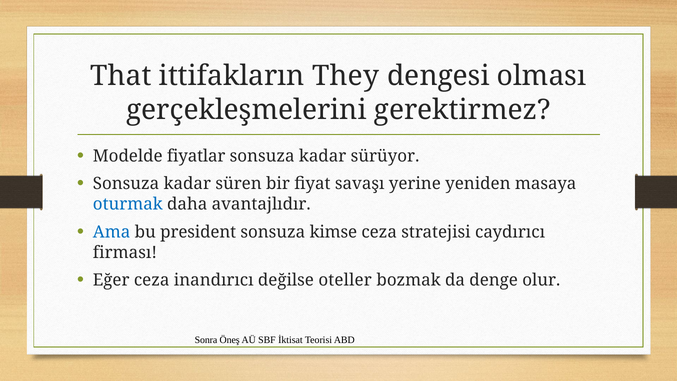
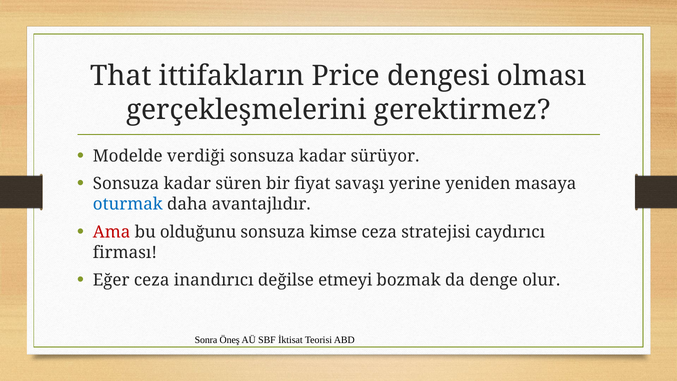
They: They -> Price (346, 76)
fiyatlar: fiyatlar -> verdiği (196, 156)
Ama colour: blue -> red (112, 232)
president: president -> olduğunu (198, 232)
oteller: oteller -> etmeyi (345, 280)
